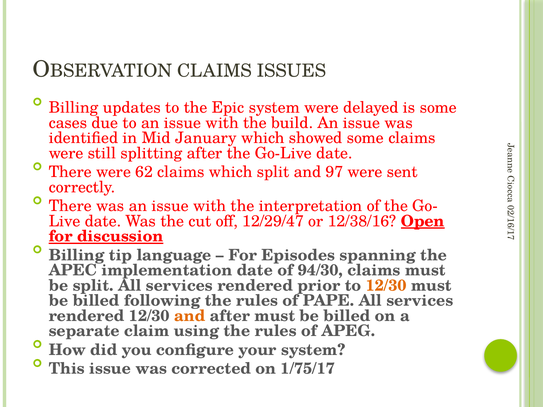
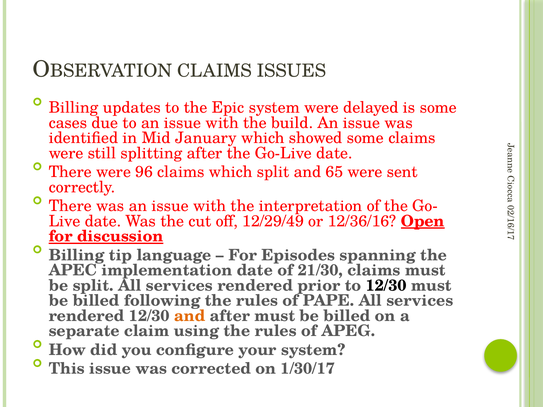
62: 62 -> 96 (144, 172)
97: 97 -> 65 (334, 172)
12/29/47: 12/29/47 -> 12/29/49 (273, 221)
12/38/16: 12/38/16 -> 12/36/16 (362, 221)
94/30: 94/30 -> 21/30 (320, 271)
12/30 colour: orange -> black (386, 286)
1/75/17: 1/75/17 -> 1/30/17 (308, 369)
